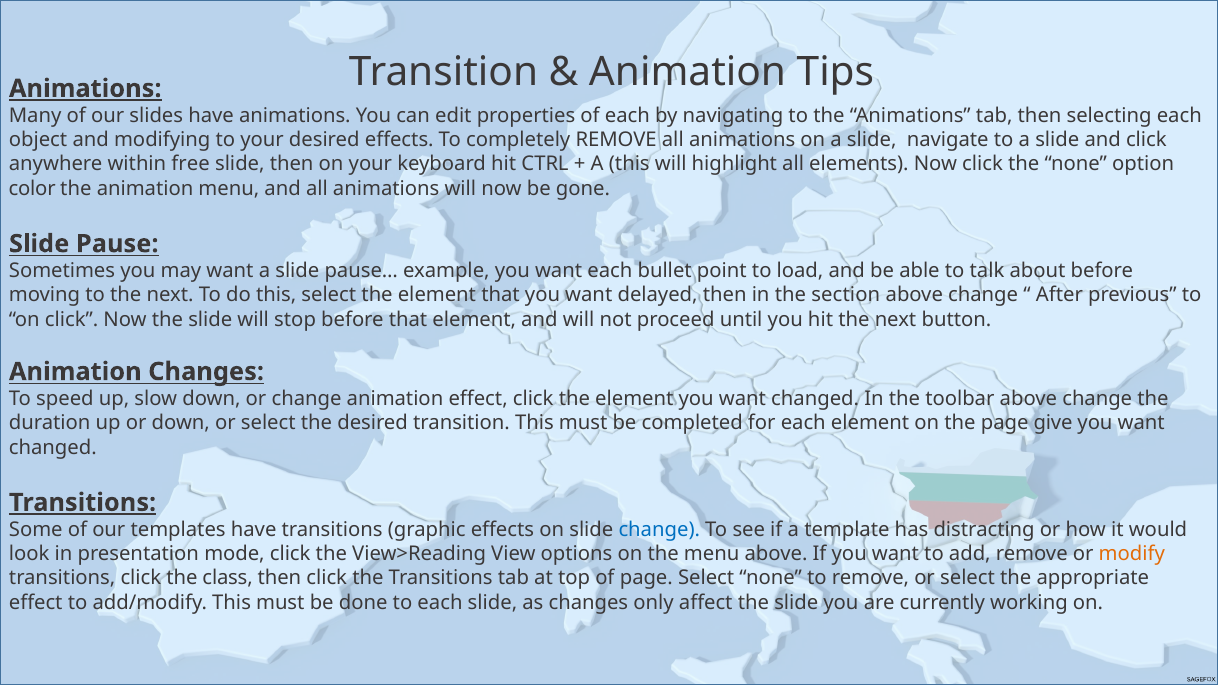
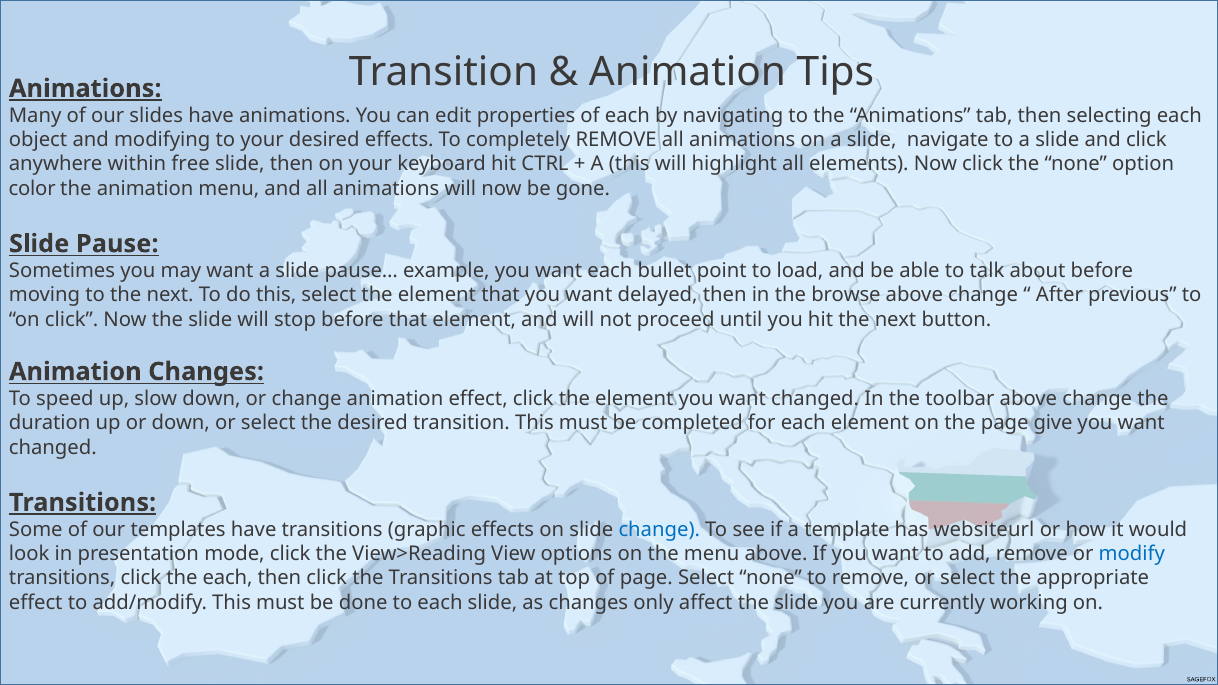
section: section -> browse (846, 295)
distracting: distracting -> websiteurl (984, 530)
modify colour: orange -> blue (1132, 554)
the class: class -> each (228, 578)
